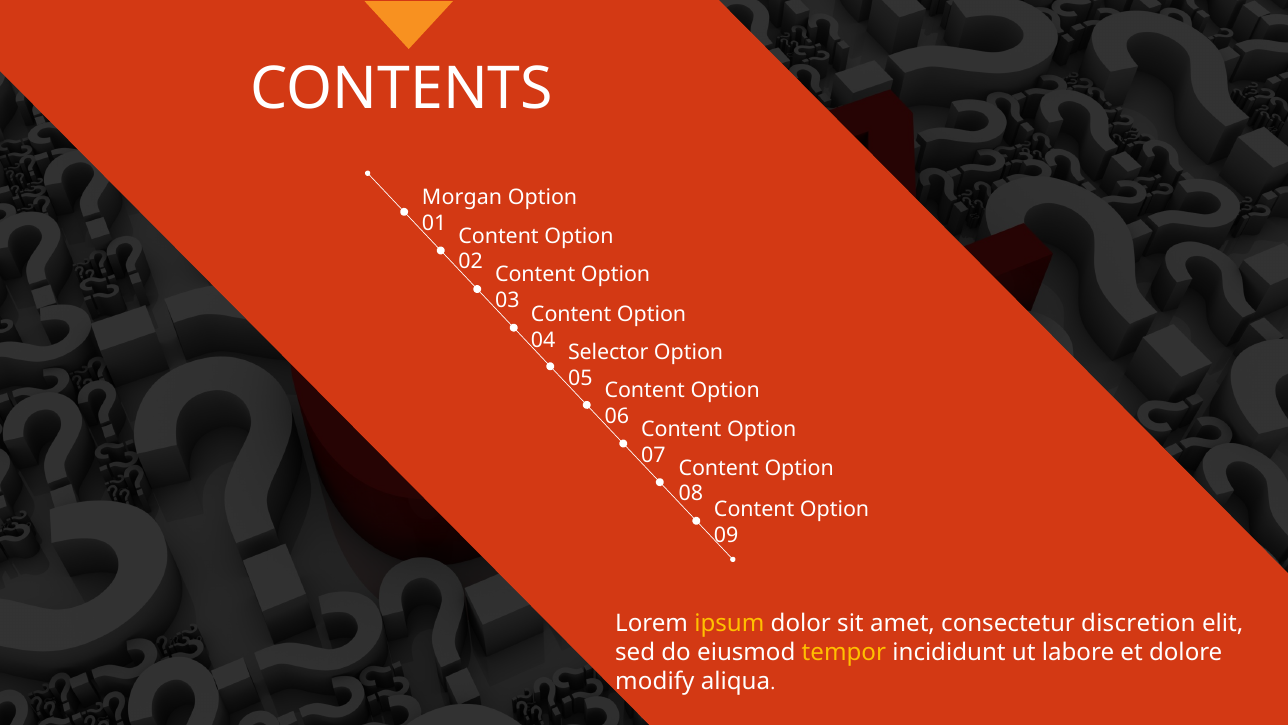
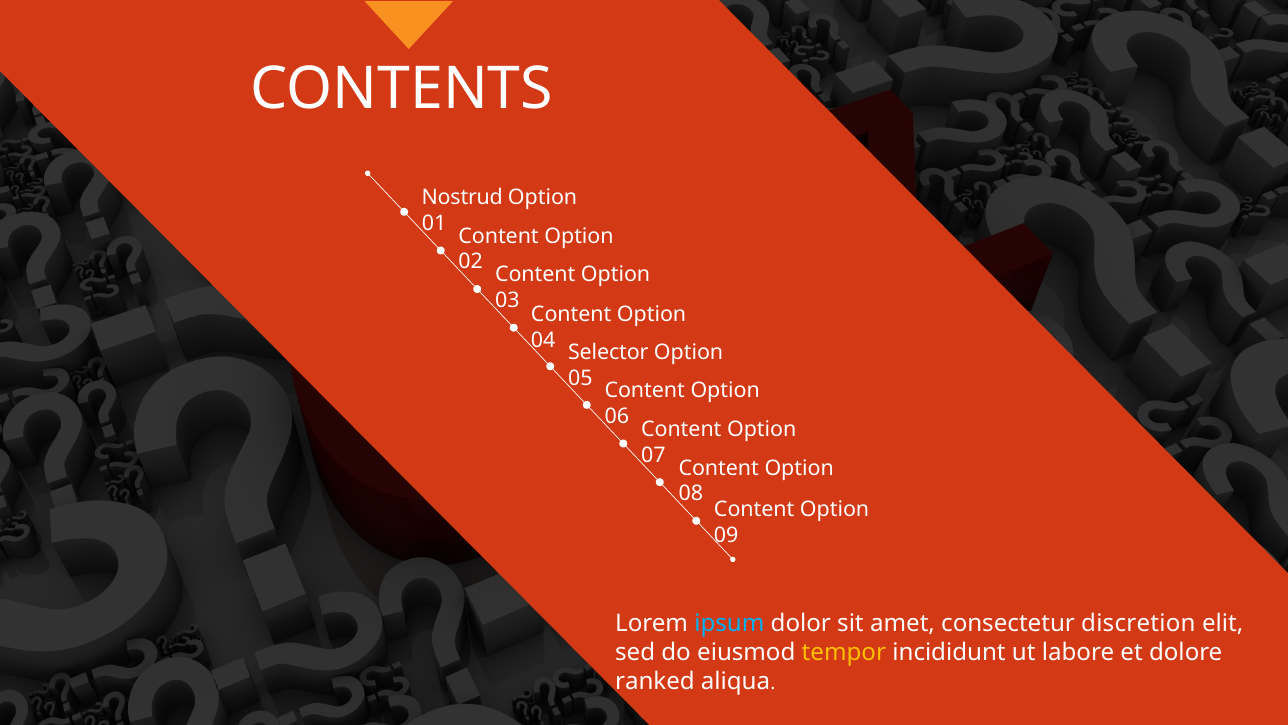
Morgan: Morgan -> Nostrud (462, 198)
ipsum colour: yellow -> light blue (729, 623)
modify: modify -> ranked (655, 681)
